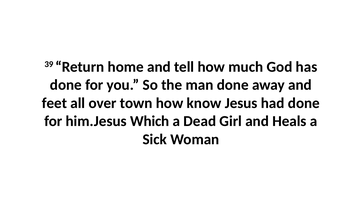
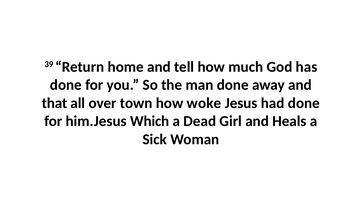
feet: feet -> that (55, 103)
know: know -> woke (204, 103)
